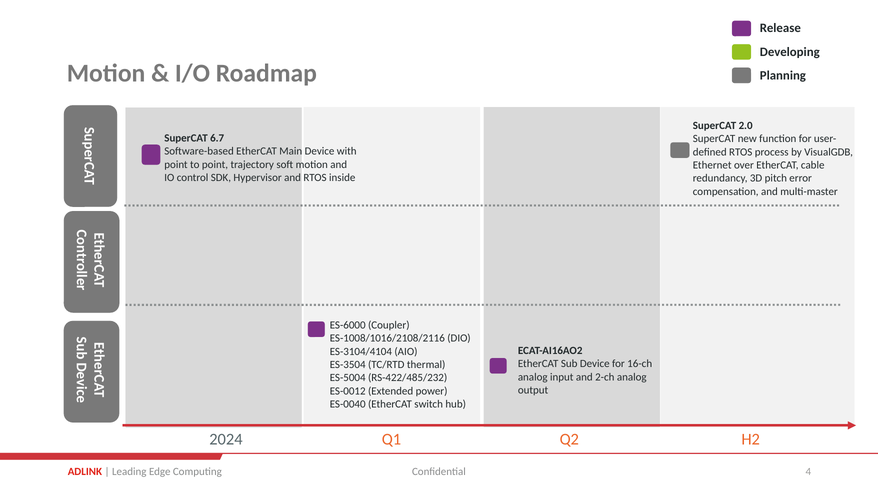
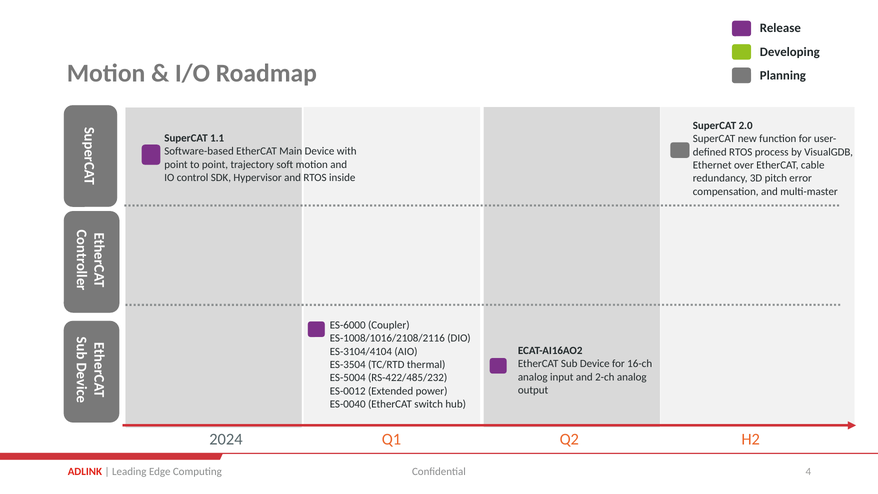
6.7: 6.7 -> 1.1 (217, 138)
